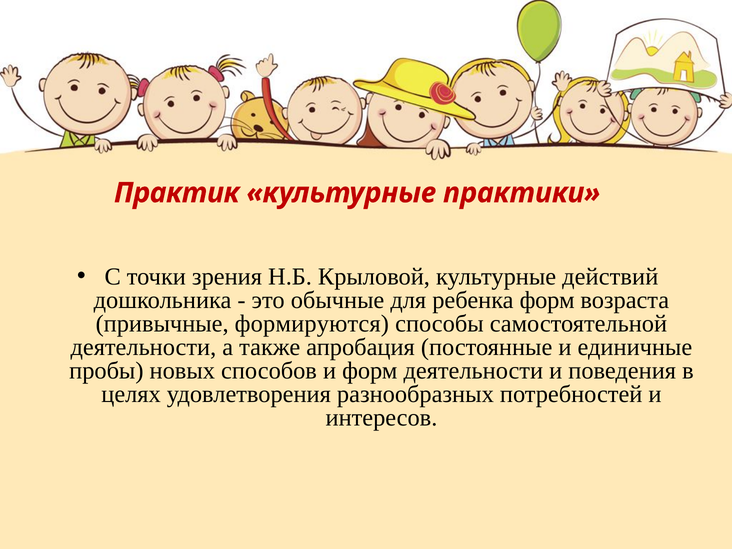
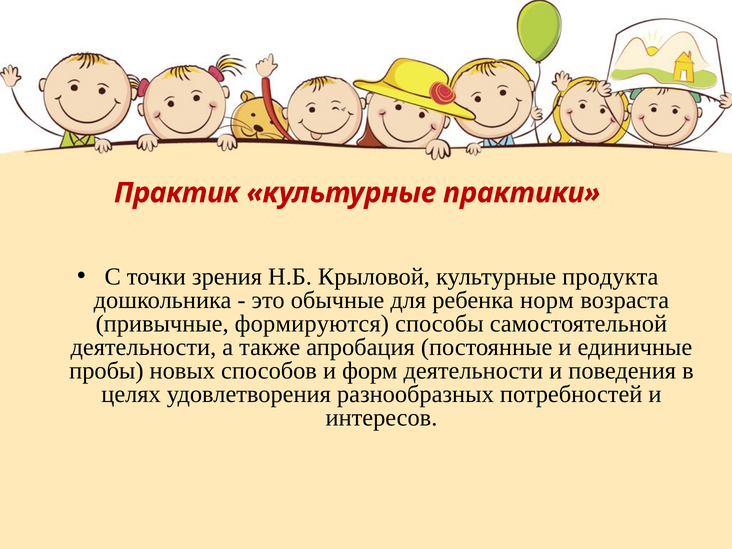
действий: действий -> продукта (610, 277)
ребенка форм: форм -> норм (547, 300)
